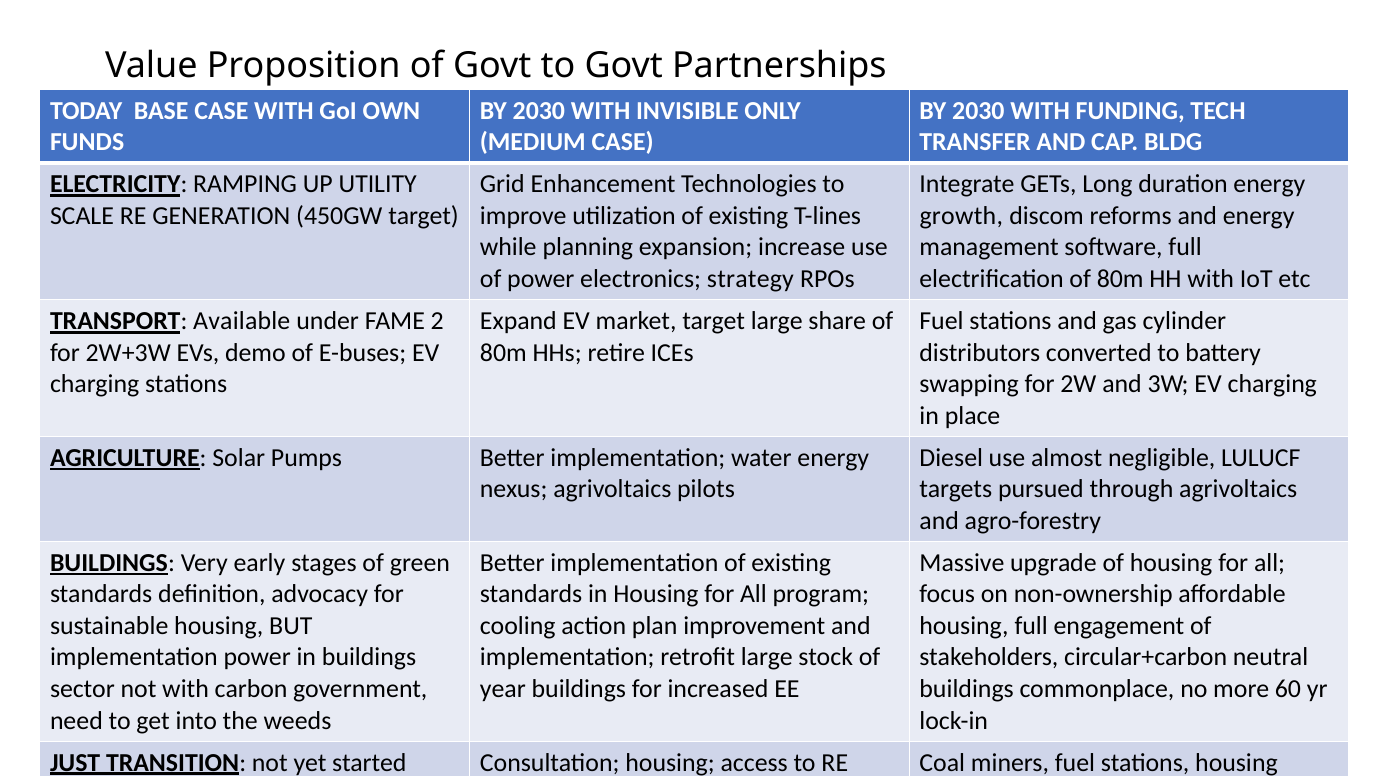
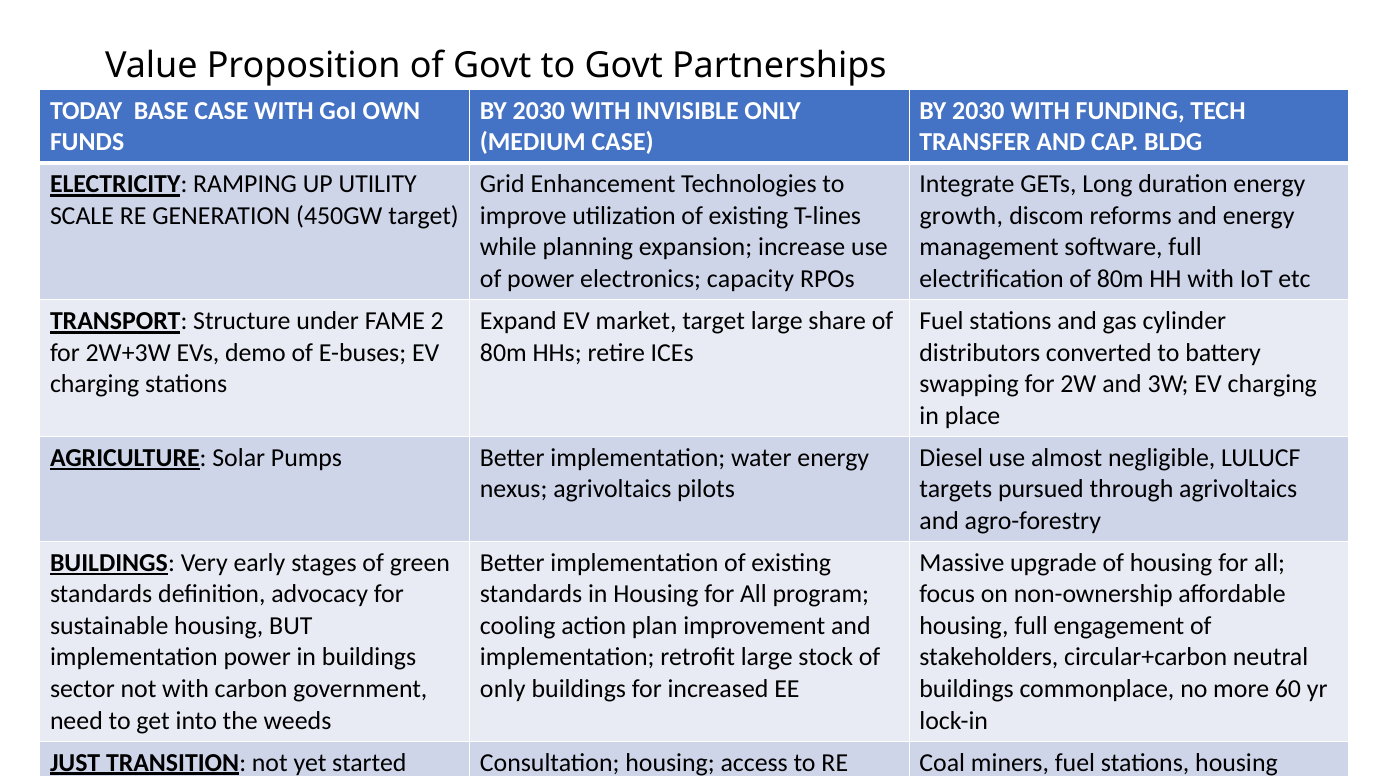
strategy: strategy -> capacity (750, 279)
Available: Available -> Structure (242, 321)
year: year -> only (503, 689)
